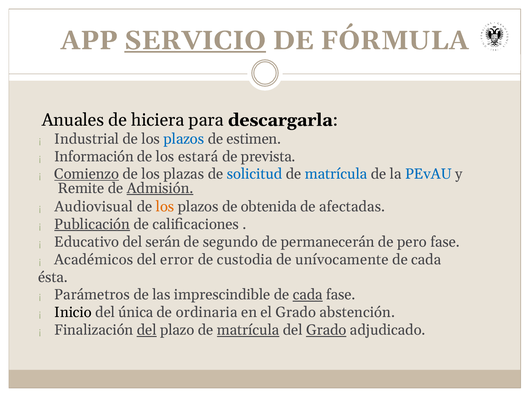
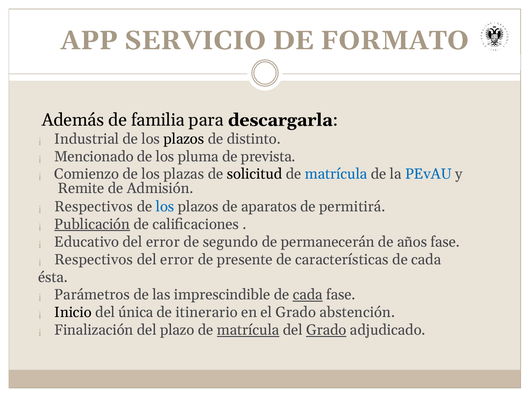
SERVICIO underline: present -> none (195, 41)
FÓRMULA: FÓRMULA -> FORMATO (395, 41)
Anuales: Anuales -> Además (73, 120)
hiciera: hiciera -> familia (158, 120)
plazos colour: blue -> black (184, 139)
estimen: estimen -> distinto (254, 139)
Información: Información -> Mencionado (94, 157)
estará: estará -> pluma (198, 157)
Comienzo underline: present -> none (87, 174)
solicitud colour: blue -> black (255, 174)
Admisión underline: present -> none (160, 188)
Audiovisual: Audiovisual -> Respectivos (94, 207)
los colour: orange -> blue (165, 207)
obtenida: obtenida -> aparatos (269, 207)
afectadas: afectadas -> permitirá (352, 207)
serán: serán -> error (163, 242)
pero: pero -> años (412, 242)
Académicos: Académicos -> Respectivos (94, 260)
custodia: custodia -> presente (245, 260)
unívocamente: unívocamente -> características (342, 260)
ordinaria: ordinaria -> itinerario (207, 313)
del underline: present -> none (147, 331)
